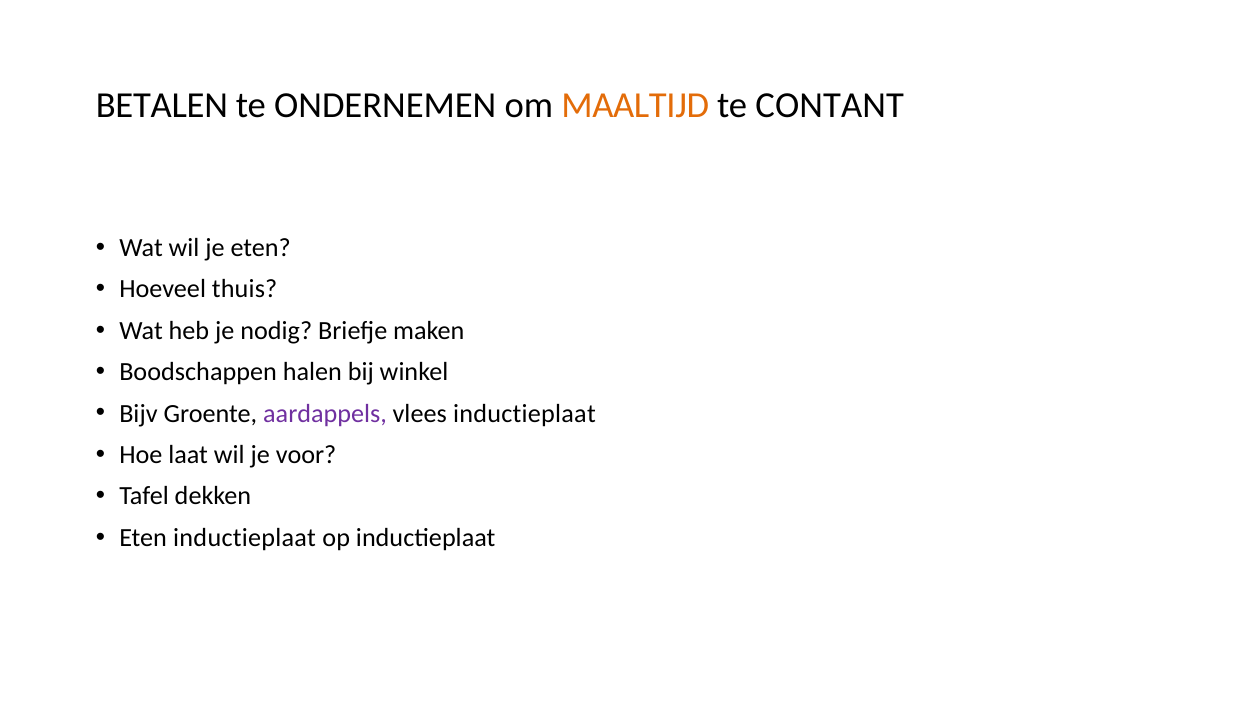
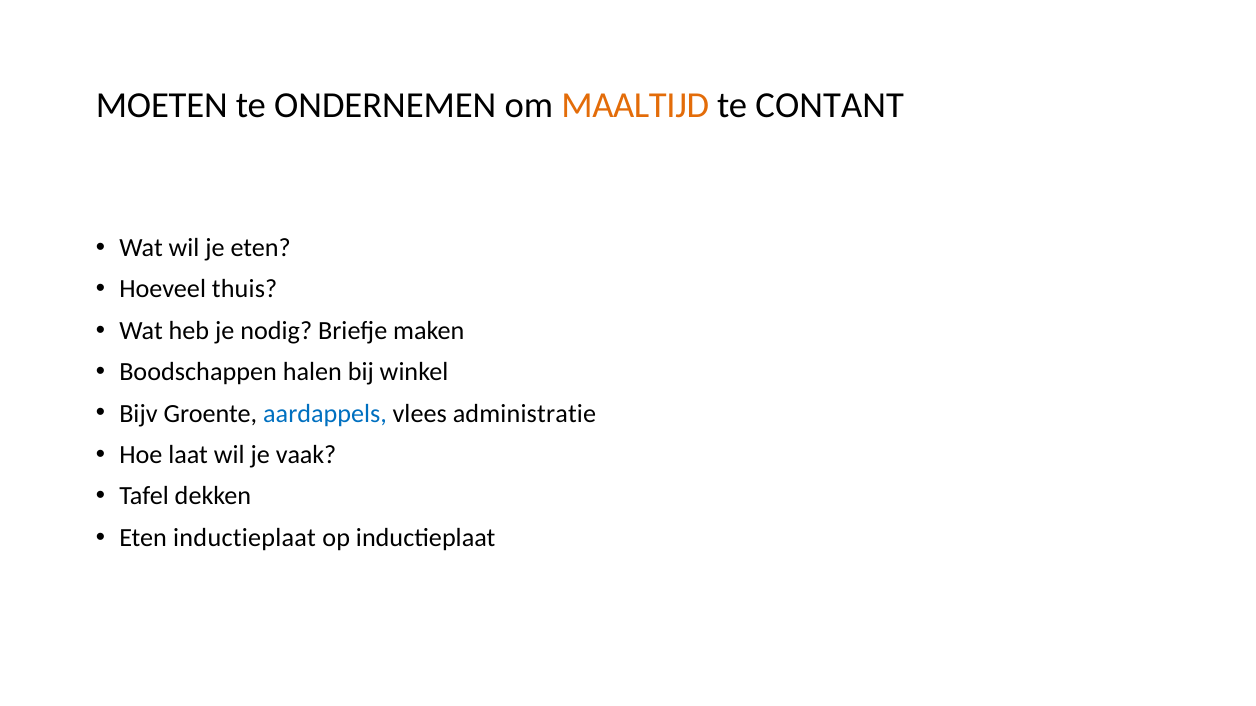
BETALEN: BETALEN -> MOETEN (162, 106)
aardappels colour: purple -> blue (325, 414)
vlees inductieplaat: inductieplaat -> administratie (524, 414)
voor: voor -> vaak (306, 455)
